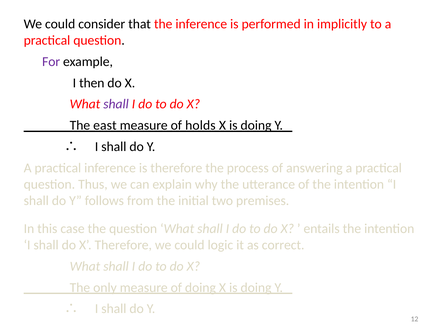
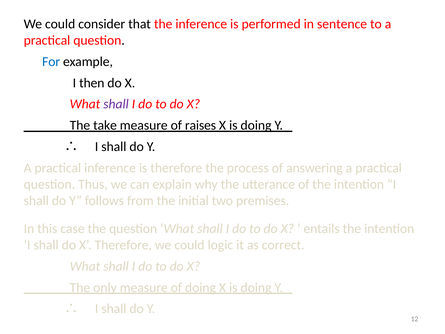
implicitly: implicitly -> sentence (342, 24)
For colour: purple -> blue (51, 62)
east: east -> take (105, 125)
holds: holds -> raises (201, 125)
